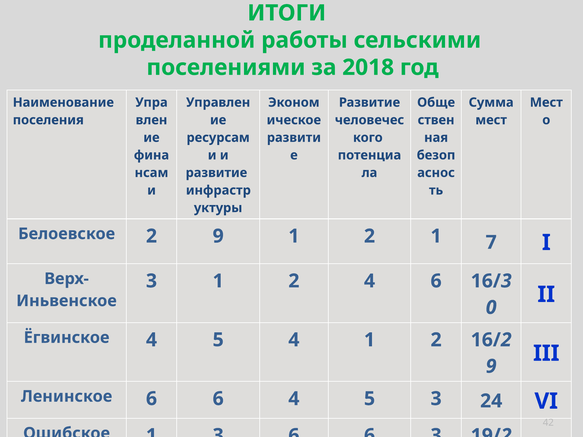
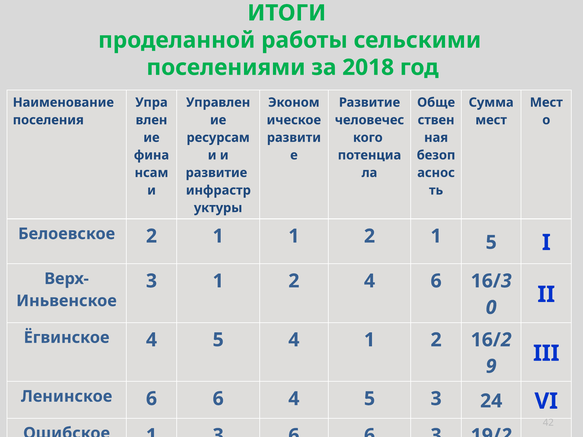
Белоевское 2 9: 9 -> 1 (218, 236)
1 7: 7 -> 5 (491, 243)
